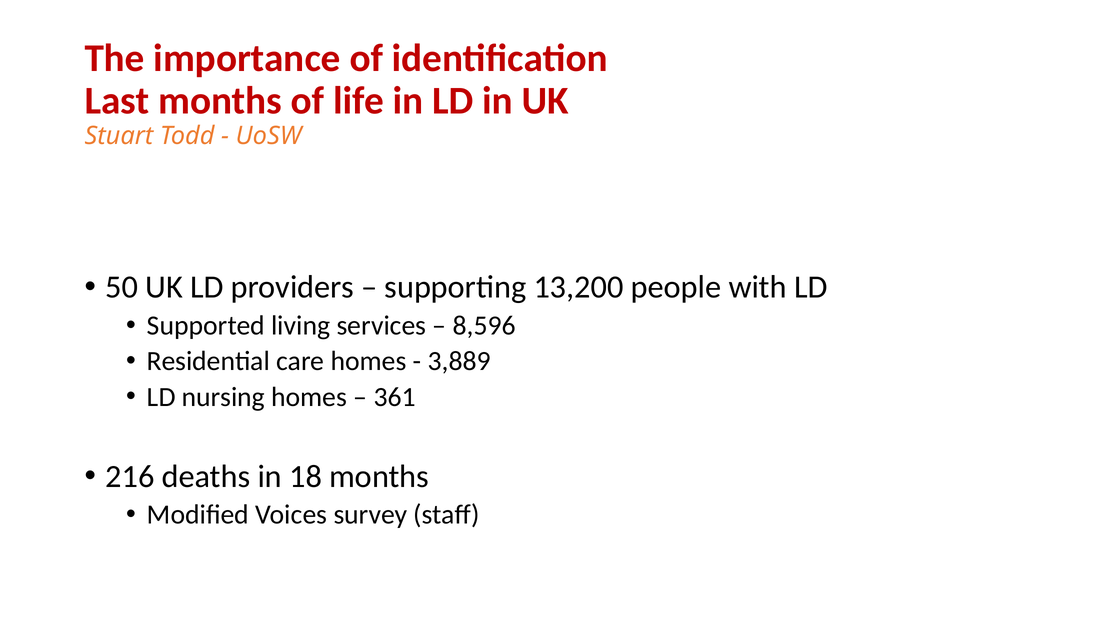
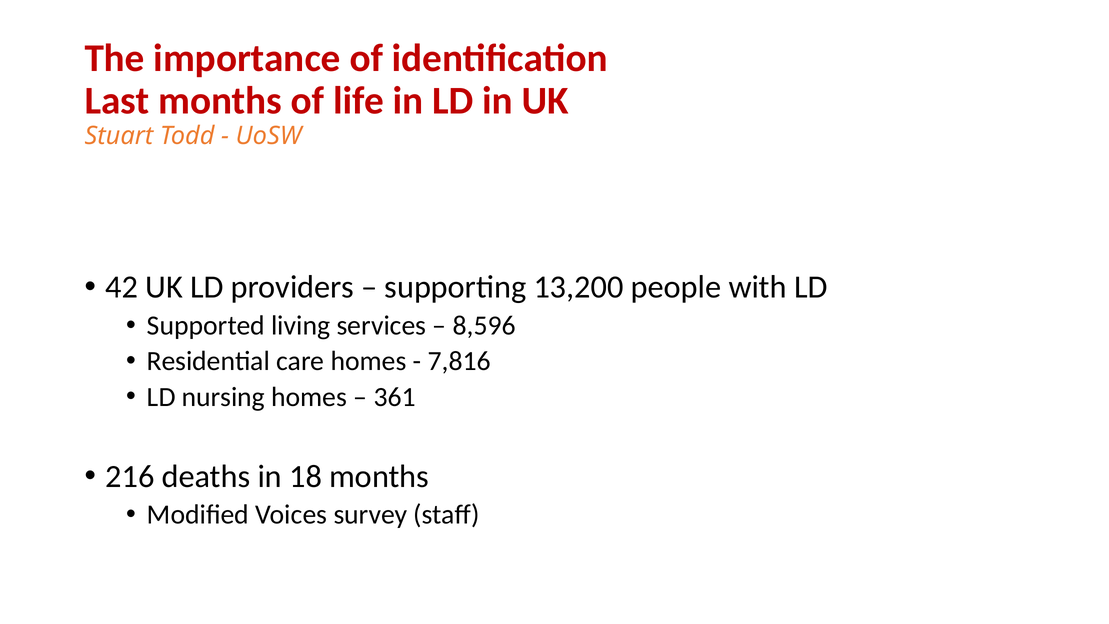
50: 50 -> 42 (122, 287)
3,889: 3,889 -> 7,816 (459, 361)
